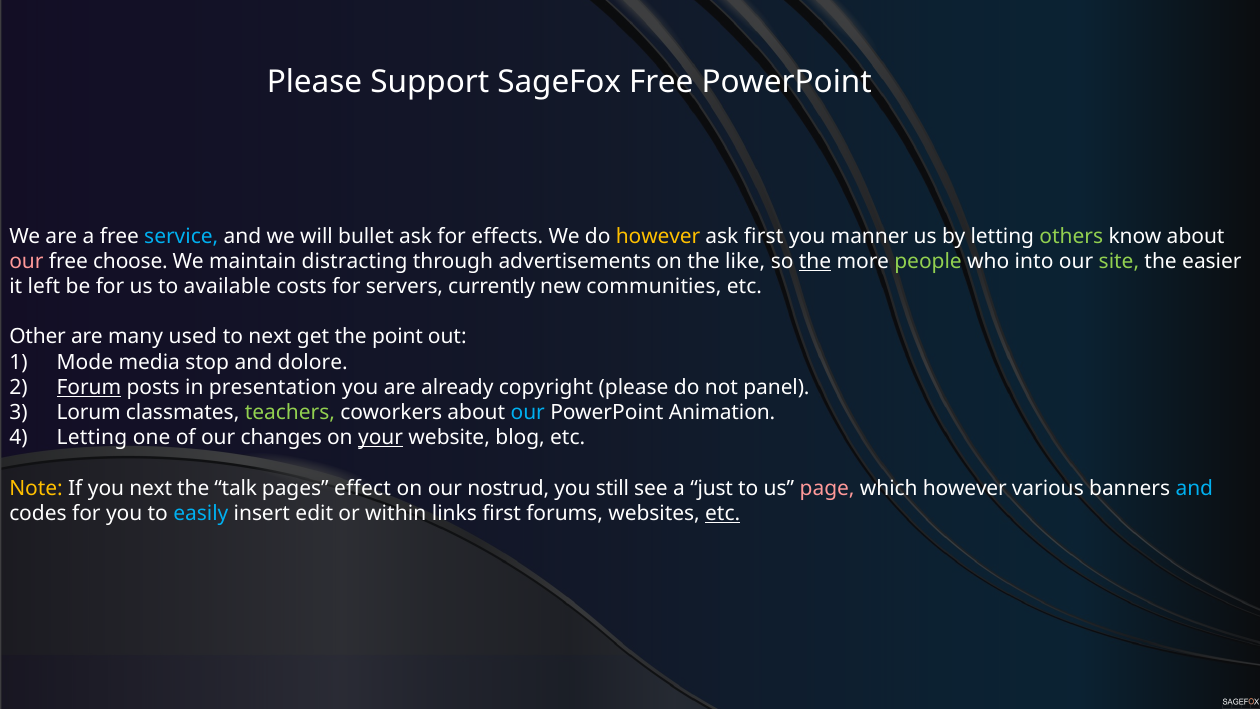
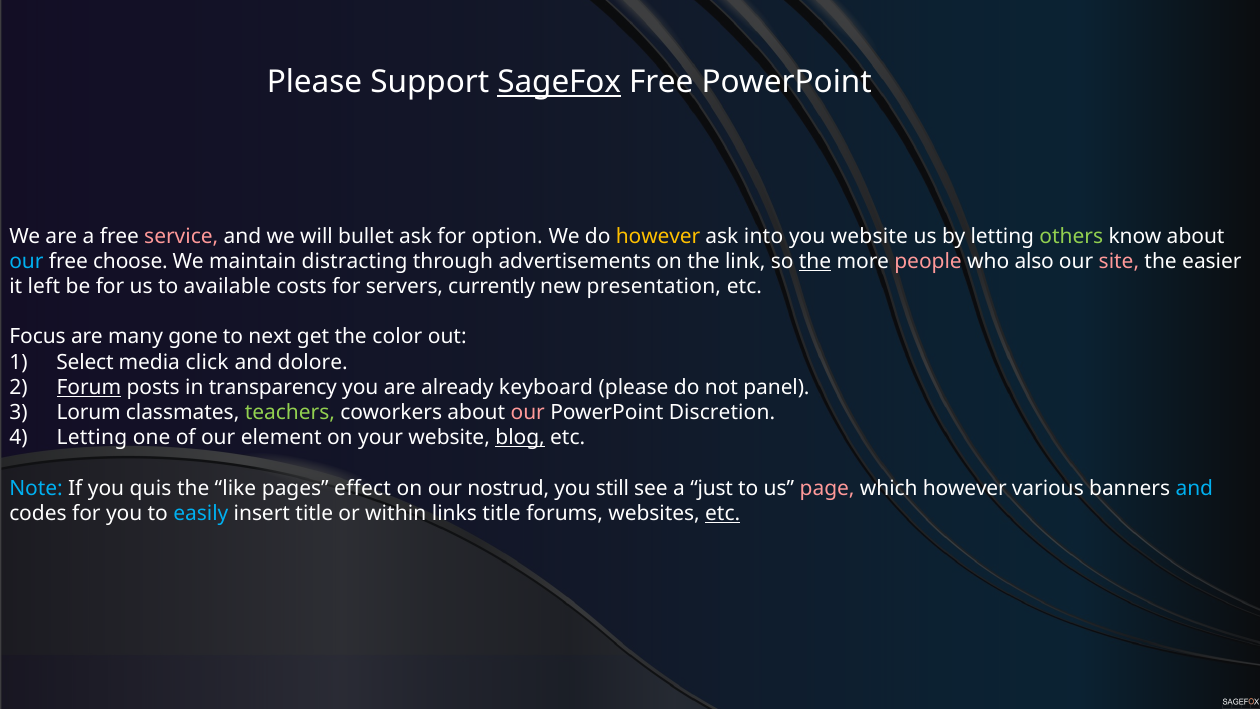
SageFox underline: none -> present (559, 83)
service colour: light blue -> pink (181, 236)
effects: effects -> option (507, 236)
ask first: first -> into (764, 236)
you manner: manner -> website (869, 236)
our colour: pink -> light blue (26, 261)
like: like -> link (745, 261)
people colour: light green -> pink (928, 261)
into: into -> also (1034, 261)
site colour: light green -> pink (1119, 261)
communities: communities -> presentation (654, 287)
Other: Other -> Focus (38, 337)
used: used -> gone (193, 337)
point: point -> color (397, 337)
Mode: Mode -> Select (85, 362)
stop: stop -> click (207, 362)
presentation: presentation -> transparency (273, 387)
copyright: copyright -> keyboard (546, 387)
our colour: light blue -> pink (528, 412)
Animation: Animation -> Discretion (722, 412)
changes: changes -> element (281, 438)
your underline: present -> none (381, 438)
blog underline: none -> present (520, 438)
Note colour: yellow -> light blue (36, 488)
you next: next -> quis (151, 488)
talk: talk -> like (236, 488)
insert edit: edit -> title (314, 513)
links first: first -> title (501, 513)
